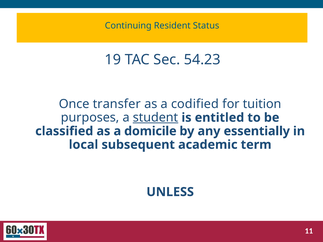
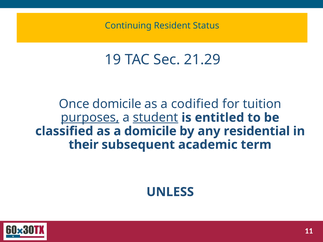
54.23: 54.23 -> 21.29 (202, 60)
Once transfer: transfer -> domicile (117, 104)
purposes underline: none -> present (90, 118)
essentially: essentially -> residential (257, 131)
local: local -> their (84, 145)
